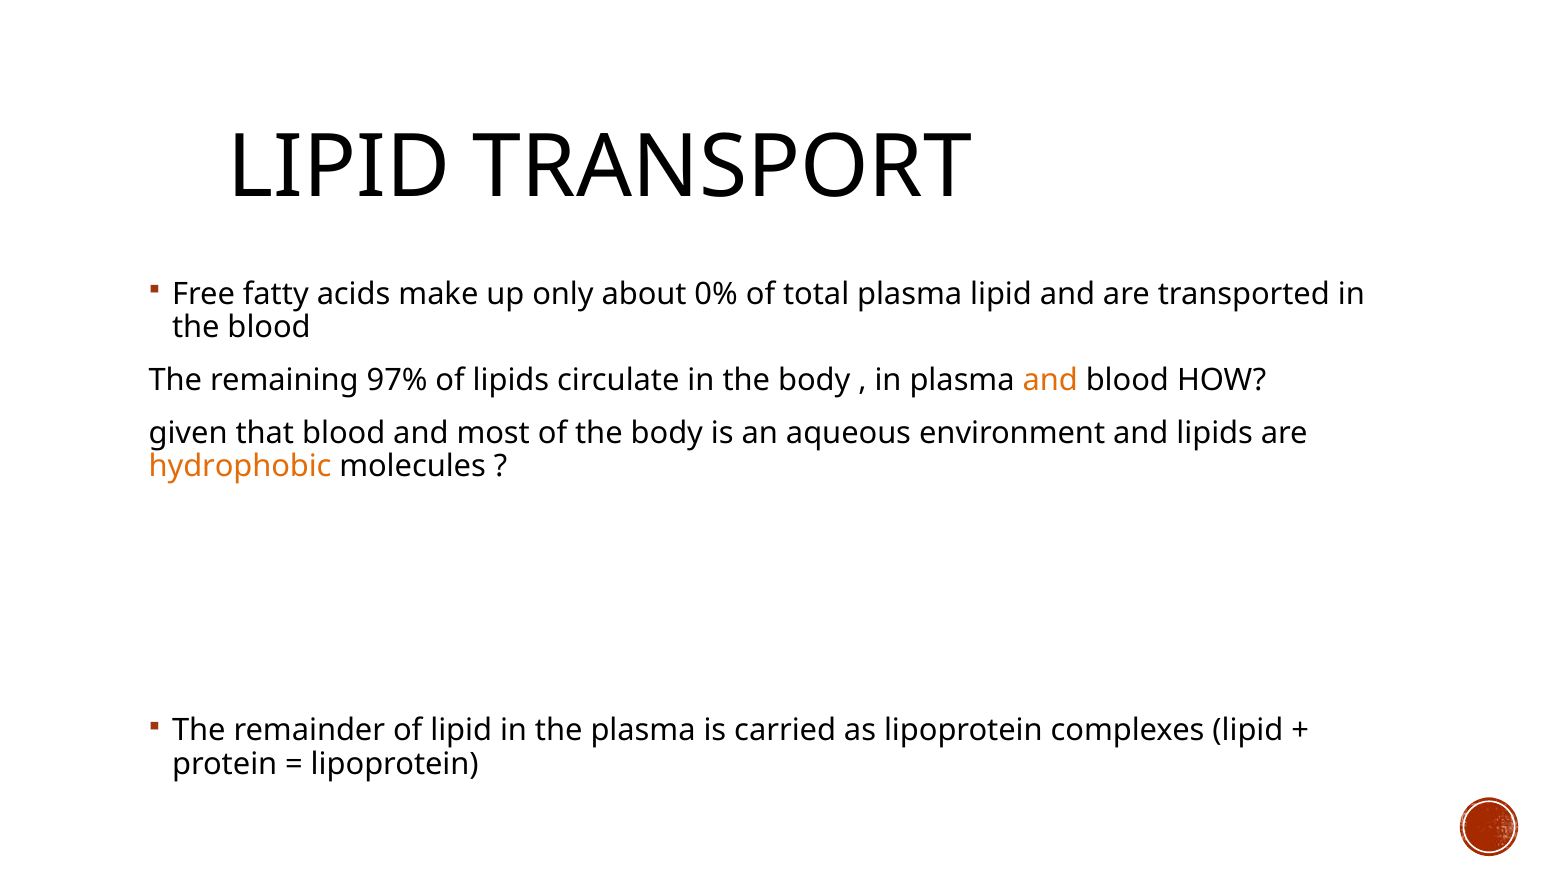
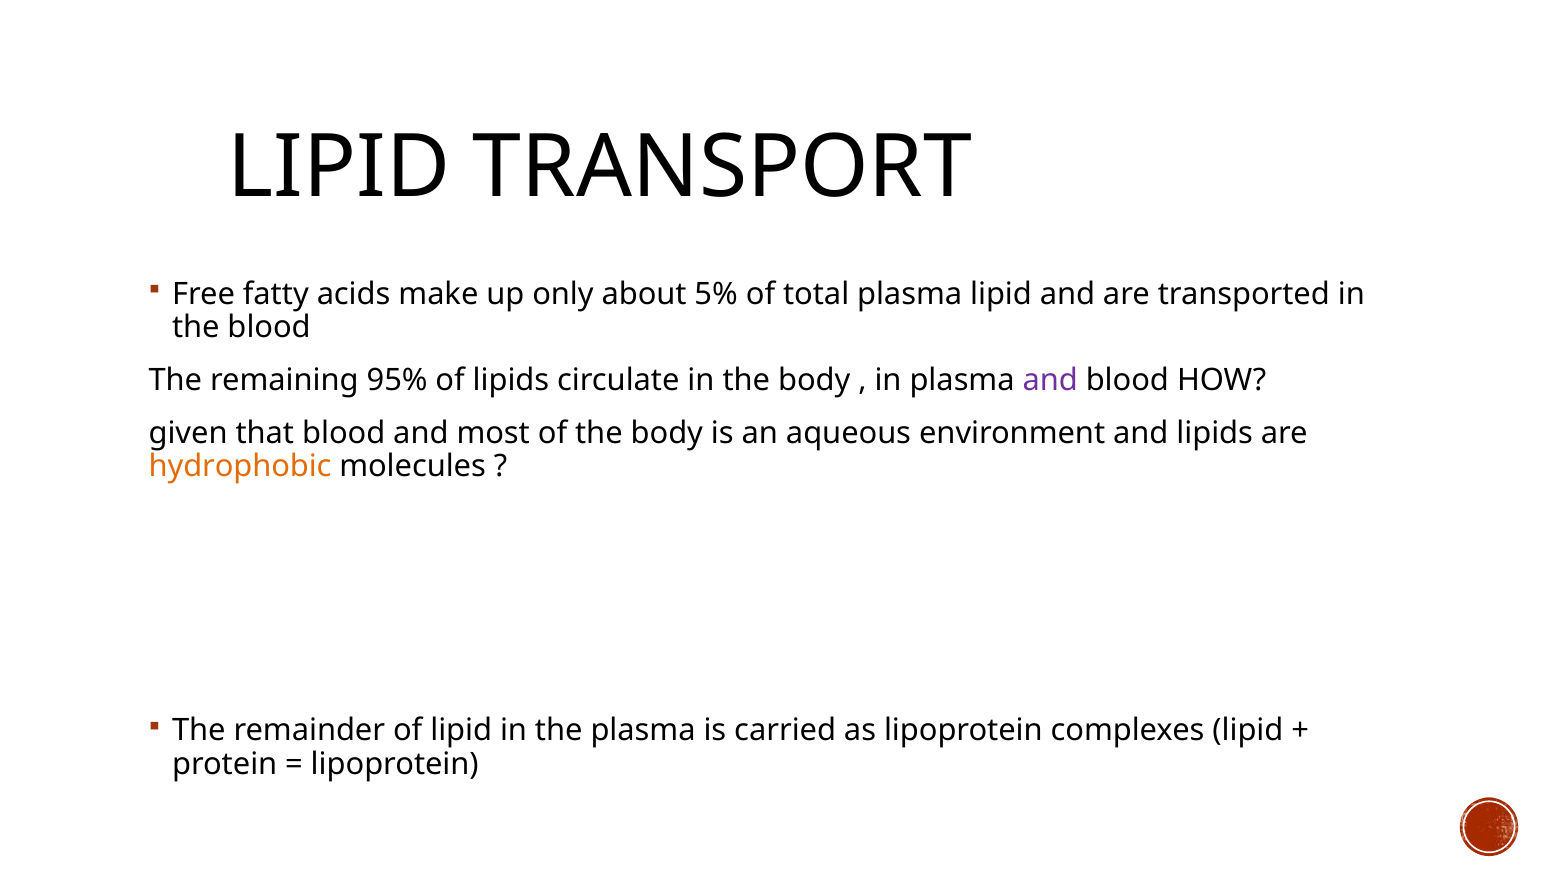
0%: 0% -> 5% (716, 294)
97%: 97% -> 95% (397, 380)
and colour: orange -> purple (1050, 380)
